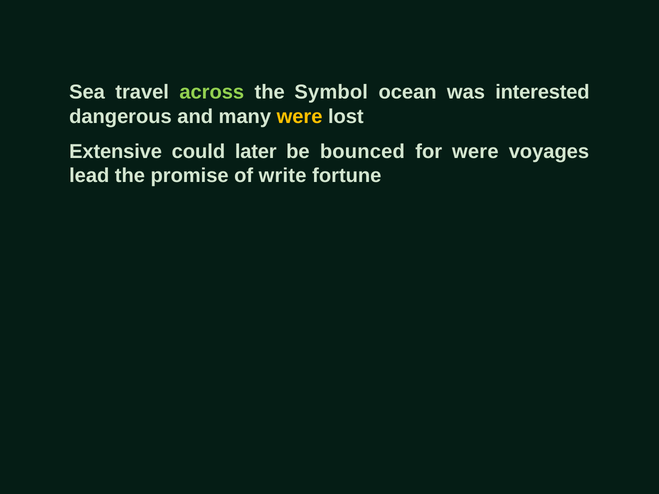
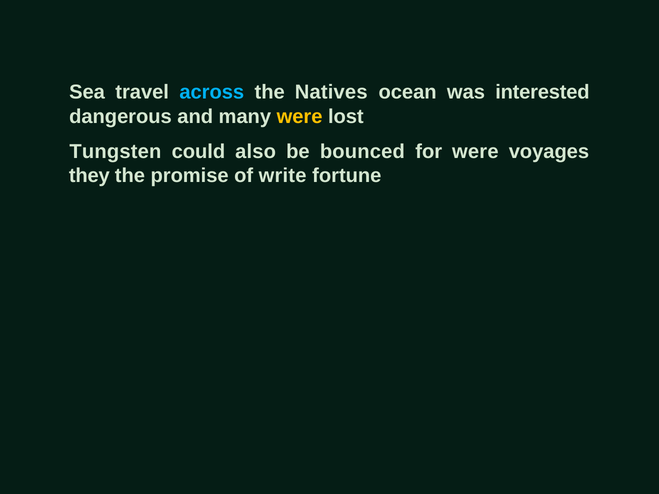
across colour: light green -> light blue (212, 92)
Symbol: Symbol -> Natives (331, 92)
Extensive: Extensive -> Tungsten (115, 152)
later: later -> also (256, 152)
lead: lead -> they (89, 176)
